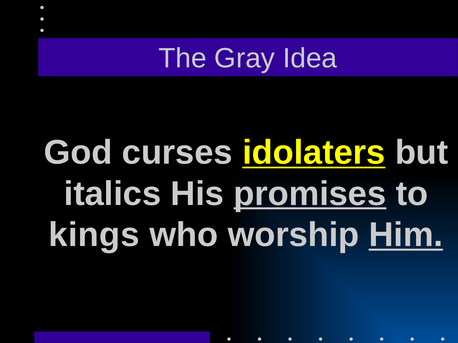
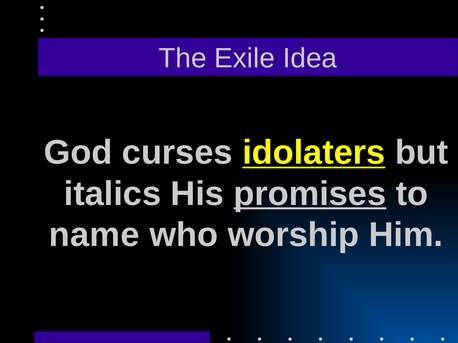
Gray: Gray -> Exile (245, 58)
kings: kings -> name (94, 235)
Him underline: present -> none (406, 235)
